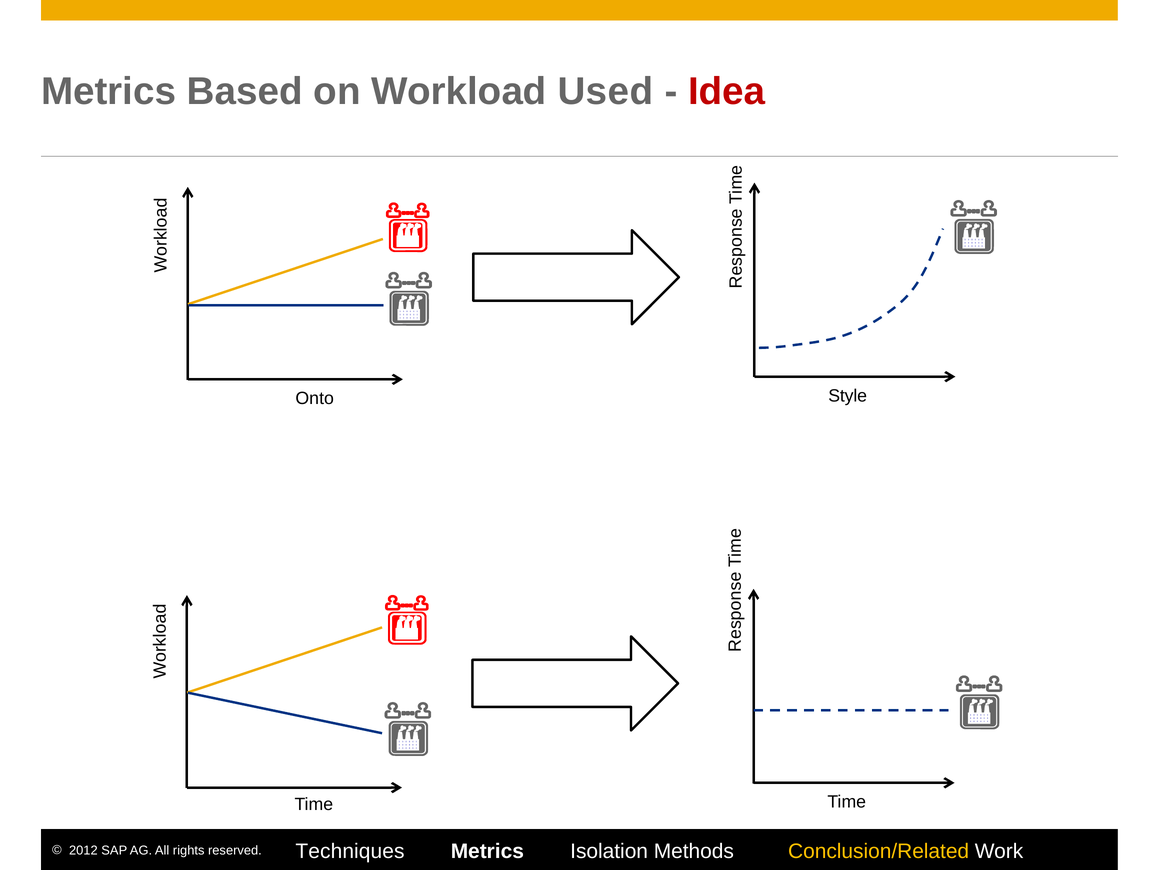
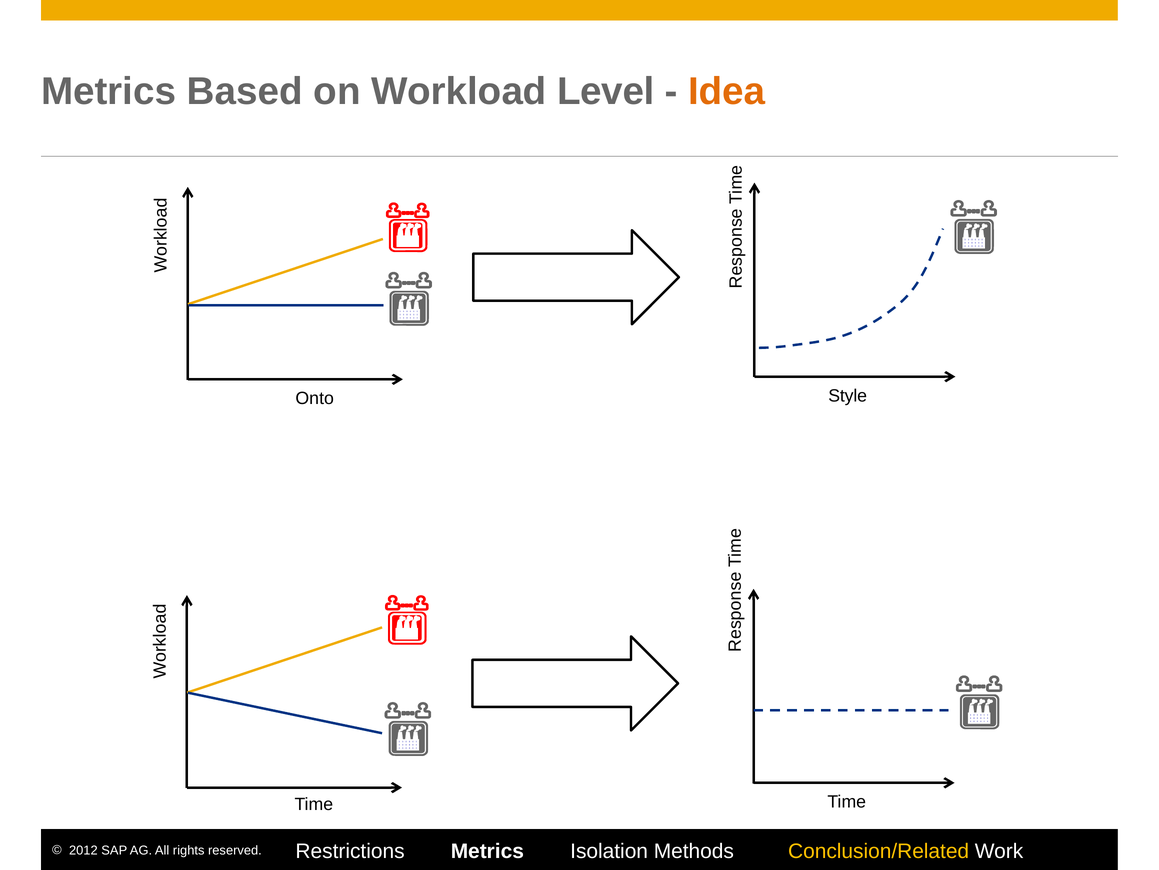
Used: Used -> Level (606, 92)
Idea colour: red -> orange (727, 92)
Techniques: Techniques -> Restrictions (350, 850)
